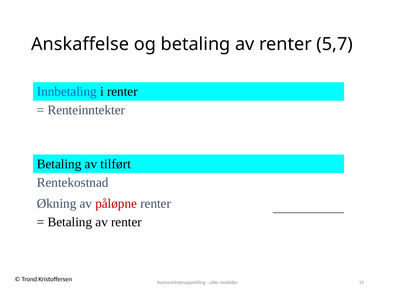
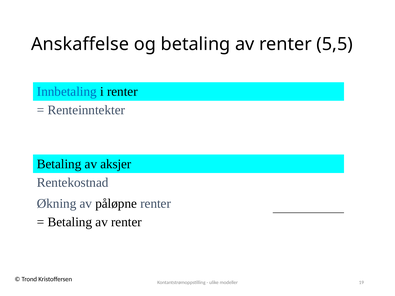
5,7: 5,7 -> 5,5 (335, 44)
tilført: tilført -> aksjer (116, 164)
påløpne colour: red -> black (116, 204)
